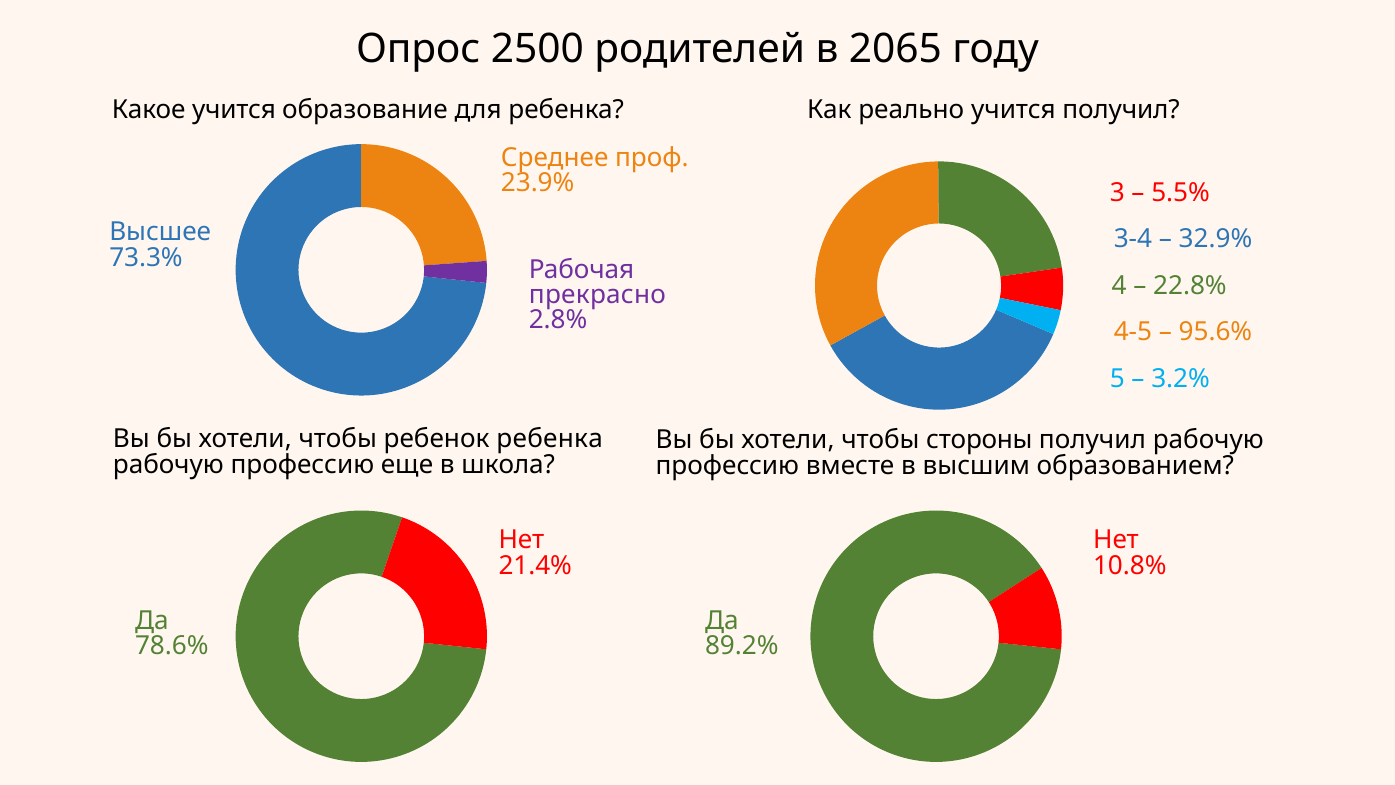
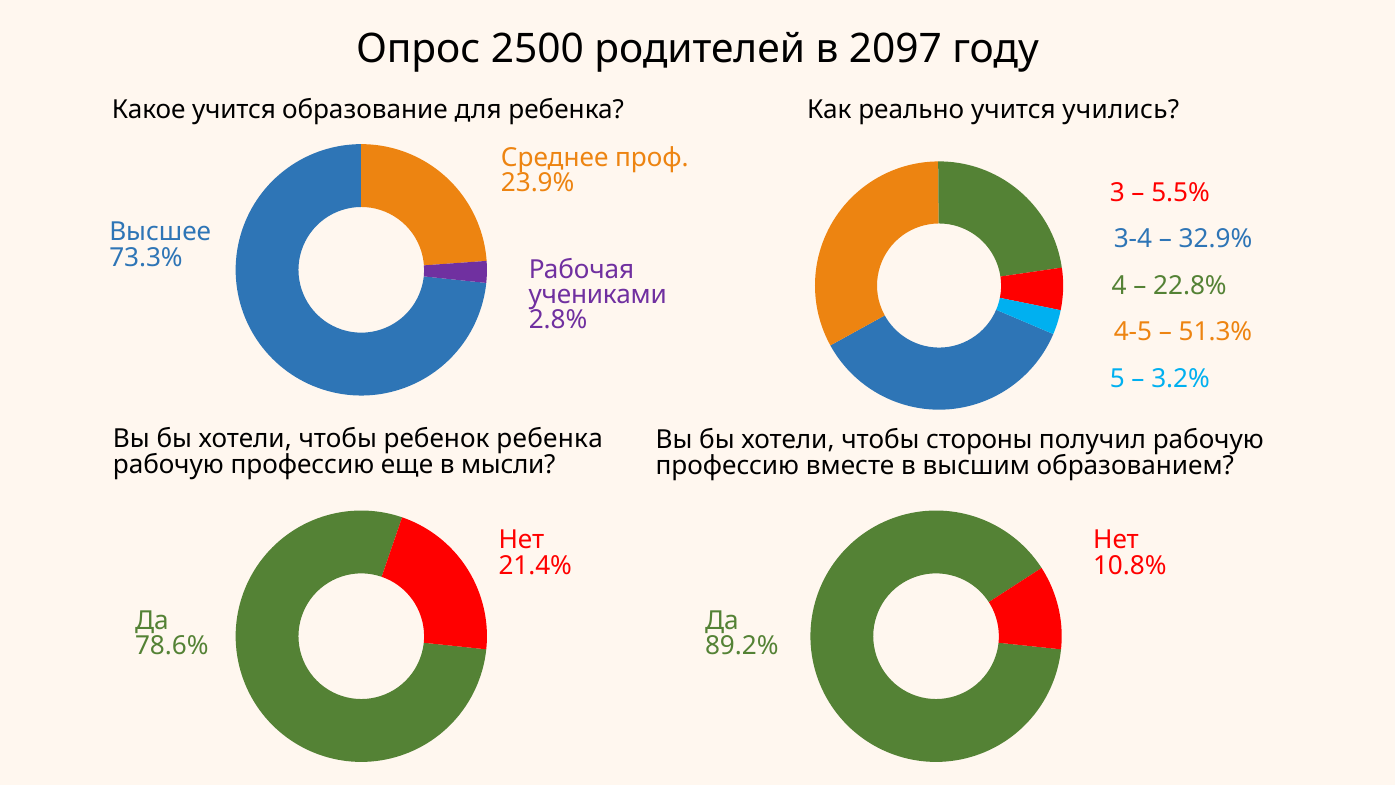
2065: 2065 -> 2097 (895, 49)
учится получил: получил -> учились (1121, 110)
прекрасно: прекрасно -> учениками (598, 295)
95.6%: 95.6% -> 51.3% (1215, 332)
школа: школа -> мысли (508, 464)
